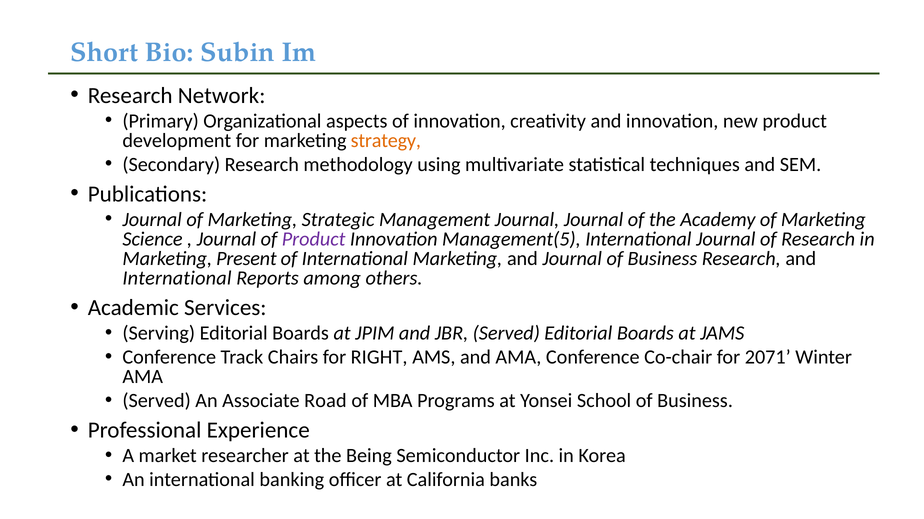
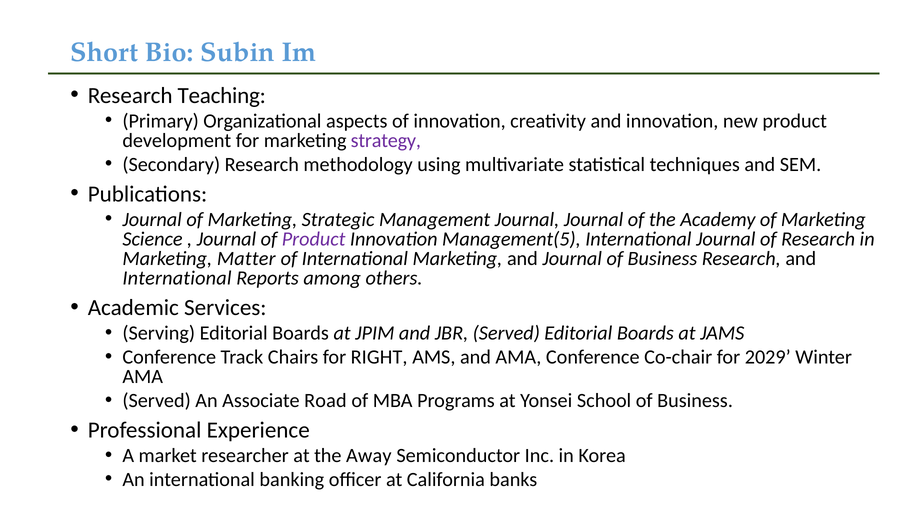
Network: Network -> Teaching (222, 96)
strategy colour: orange -> purple (386, 141)
Present: Present -> Matter (246, 259)
2071: 2071 -> 2029 (768, 358)
Being: Being -> Away (369, 456)
